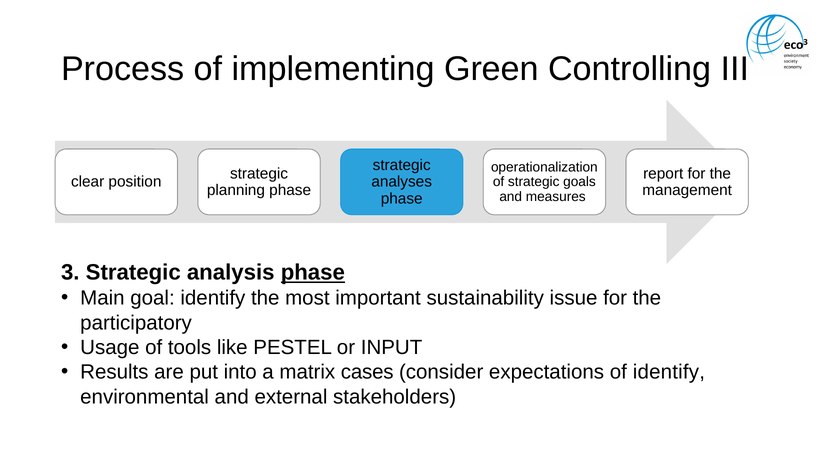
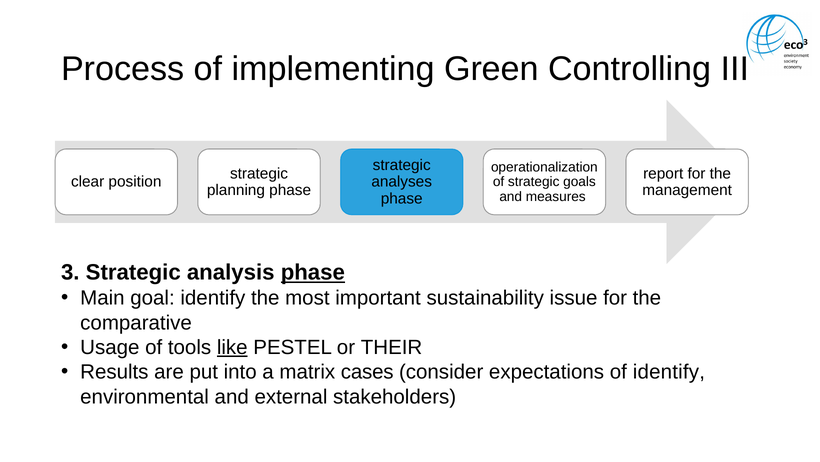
participatory: participatory -> comparative (136, 322)
like underline: none -> present (232, 347)
INPUT: INPUT -> THEIR (392, 347)
